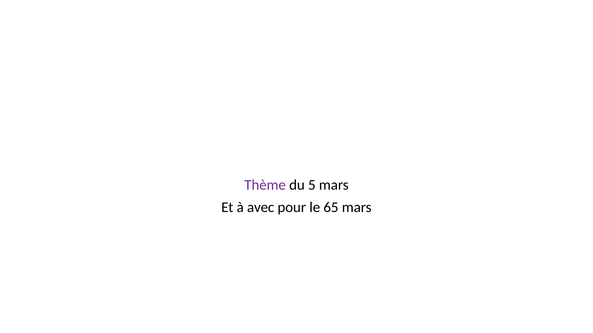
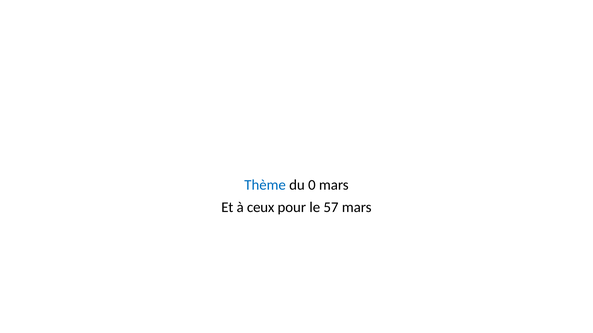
Thème colour: purple -> blue (265, 185)
5: 5 -> 0 (312, 185)
avec: avec -> ceux (261, 208)
65: 65 -> 57 (331, 208)
